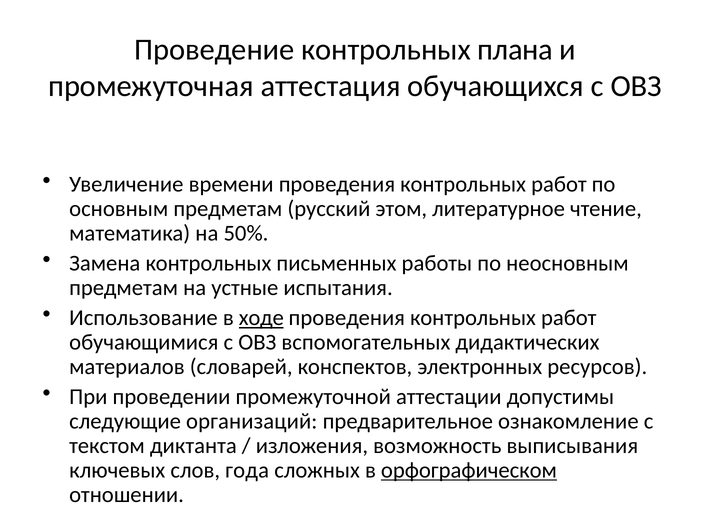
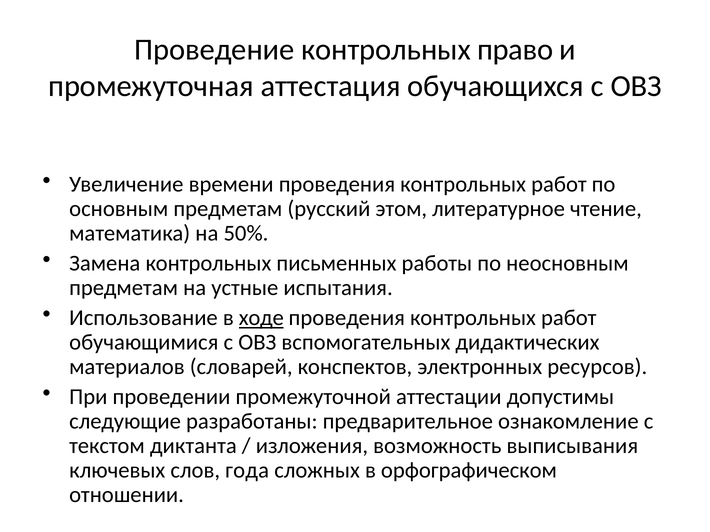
плана: плана -> право (515, 49)
организаций: организаций -> разработаны (252, 422)
орфографическом underline: present -> none (469, 471)
